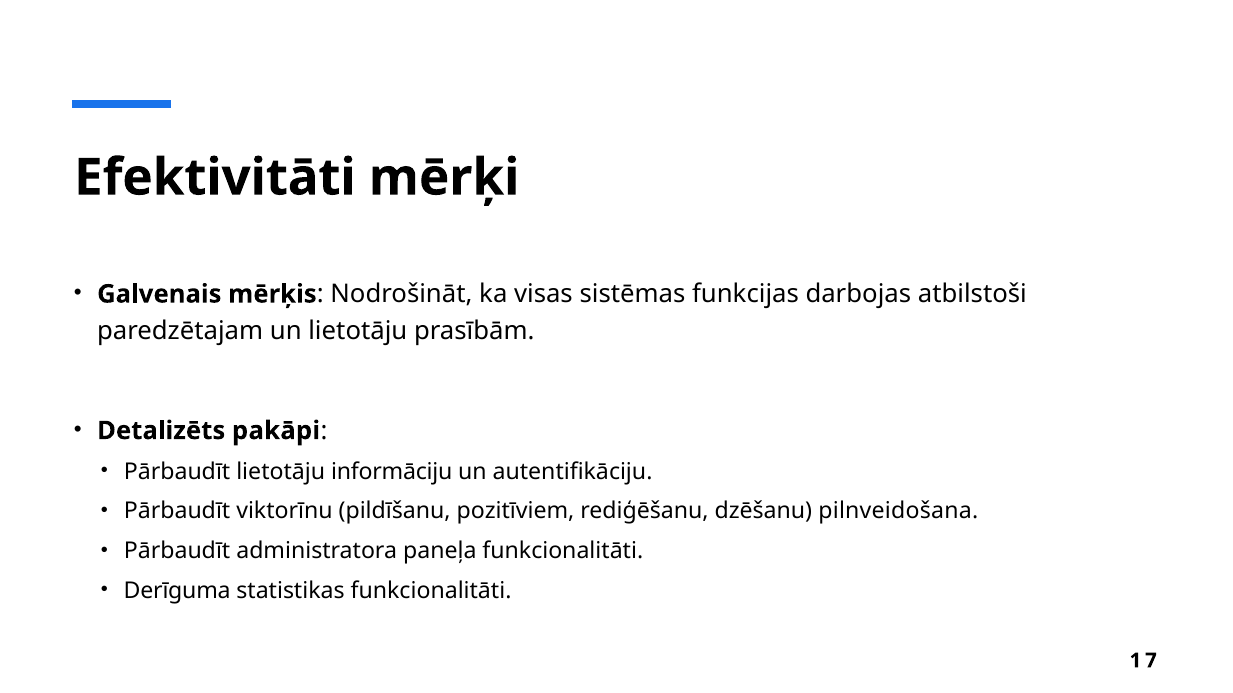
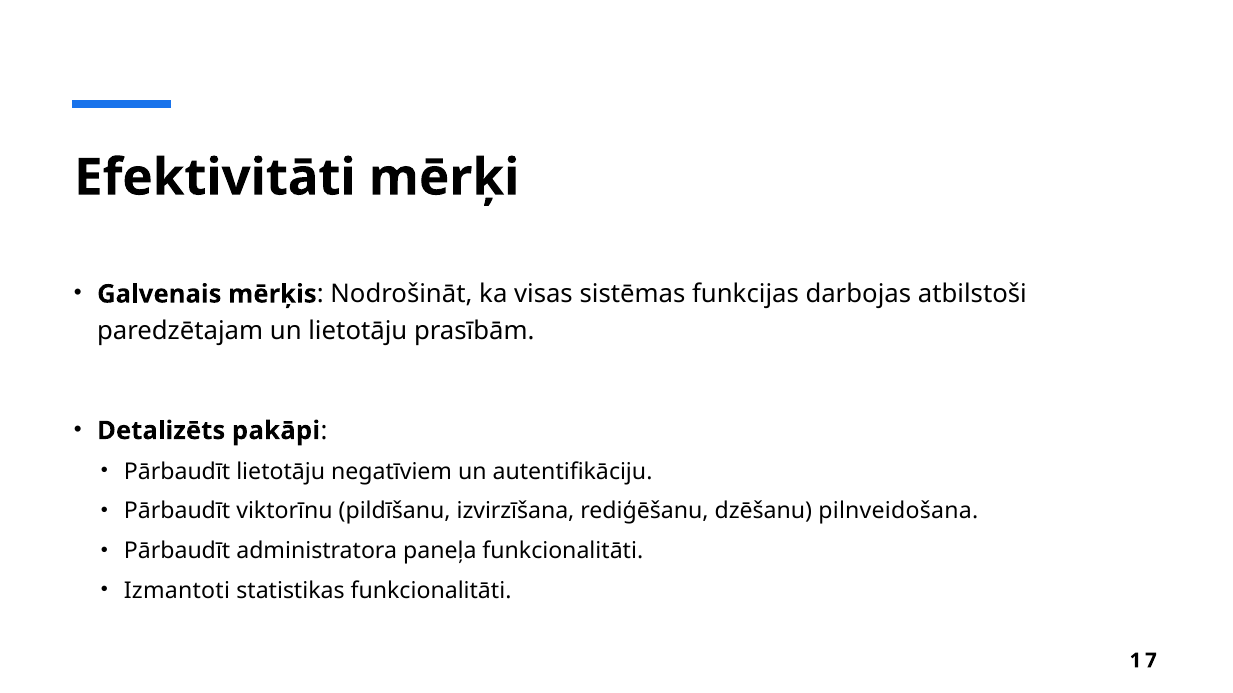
informāciju: informāciju -> negatīviem (392, 472)
pozitīviem: pozitīviem -> izvirzīšana (515, 512)
Derīguma: Derīguma -> Izmantoti (177, 591)
